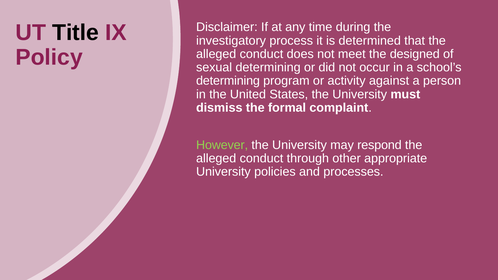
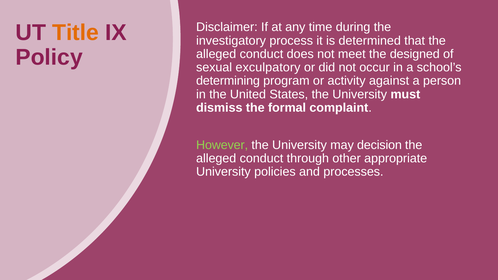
Title colour: black -> orange (76, 33)
sexual determining: determining -> exculpatory (268, 67)
respond: respond -> decision (379, 145)
